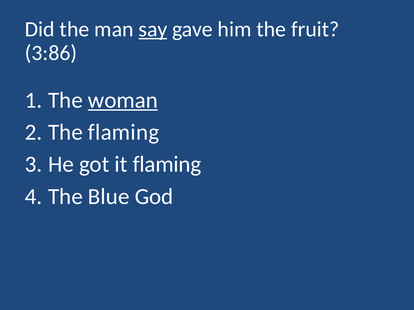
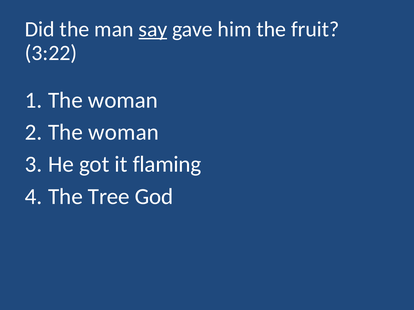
3:86: 3:86 -> 3:22 (51, 53)
woman underline: present -> none (123, 100)
flaming: flaming -> woman (124, 132)
Blue: Blue -> Tree (109, 197)
